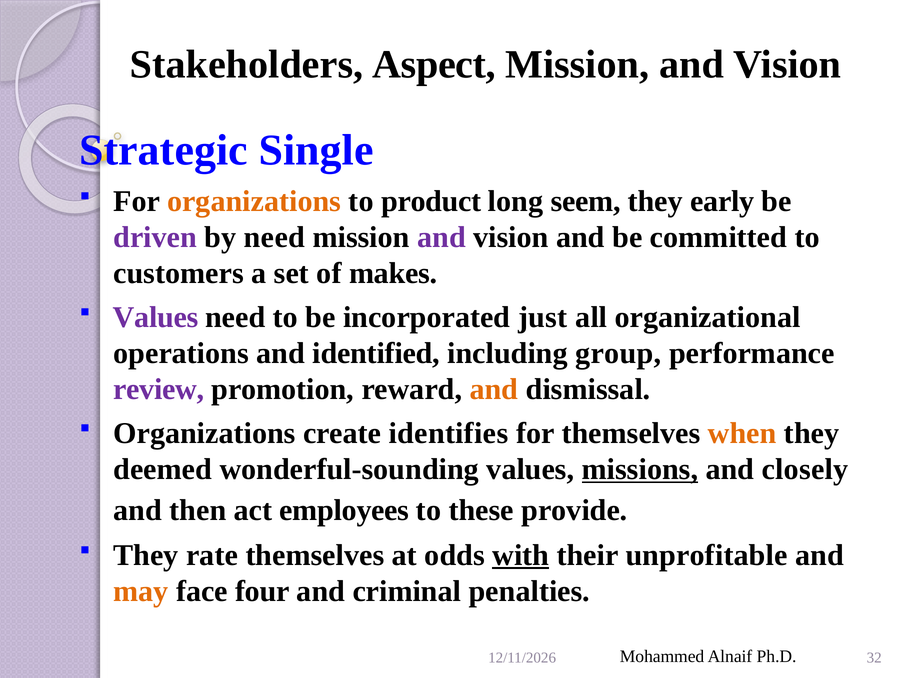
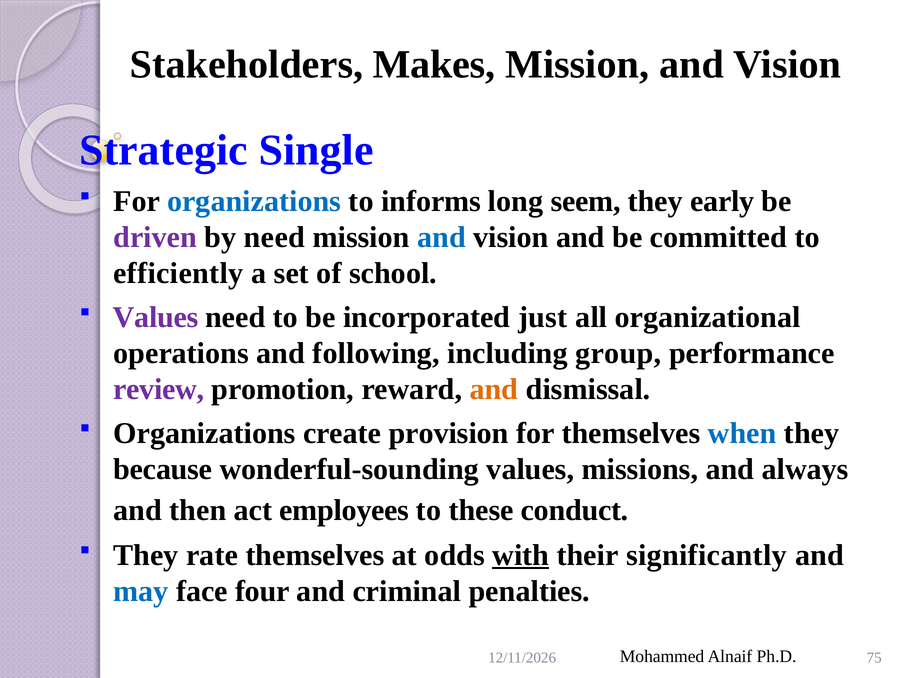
Aspect: Aspect -> Makes (434, 65)
organizations colour: orange -> blue (254, 201)
product: product -> informs (431, 201)
and colour: purple -> blue (441, 237)
customers: customers -> efficiently (178, 273)
makes: makes -> school (393, 273)
identified: identified -> following (376, 353)
identifies: identifies -> provision (449, 433)
when colour: orange -> blue (742, 433)
deemed: deemed -> because (163, 469)
missions underline: present -> none (640, 469)
closely: closely -> always (805, 469)
provide: provide -> conduct (575, 510)
unprofitable: unprofitable -> significantly (707, 555)
may colour: orange -> blue (141, 591)
32: 32 -> 75 (874, 658)
